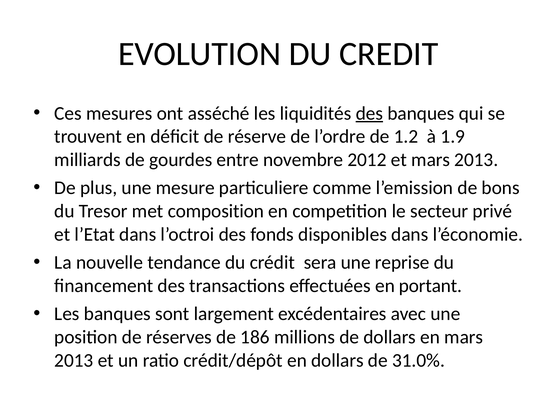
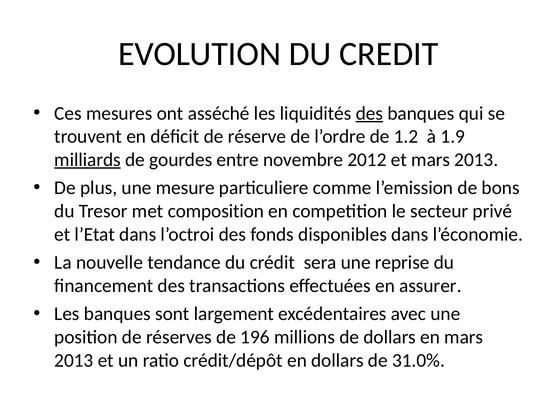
milliards underline: none -> present (88, 160)
portant: portant -> assurer (430, 286)
186: 186 -> 196 (255, 337)
